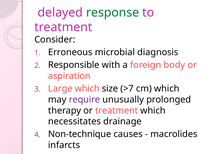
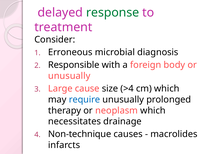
aspiration: aspiration -> unusually (69, 76)
Large which: which -> cause (87, 89)
>7: >7 -> >4 (127, 89)
require colour: purple -> blue (84, 100)
or treatment: treatment -> neoplasm (117, 111)
